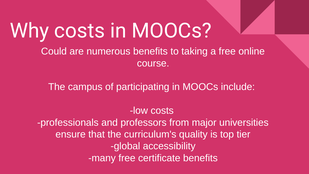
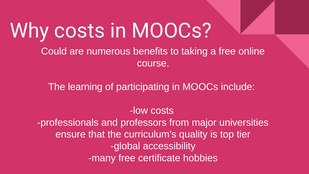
campus: campus -> learning (85, 87)
certificate benefits: benefits -> hobbies (200, 158)
